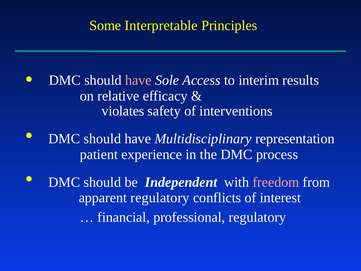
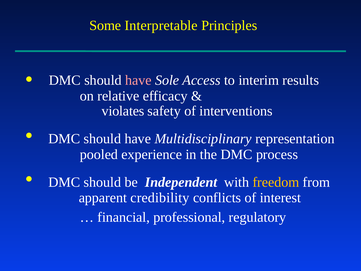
patient: patient -> pooled (99, 154)
freedom colour: pink -> yellow (276, 182)
apparent regulatory: regulatory -> credibility (160, 198)
